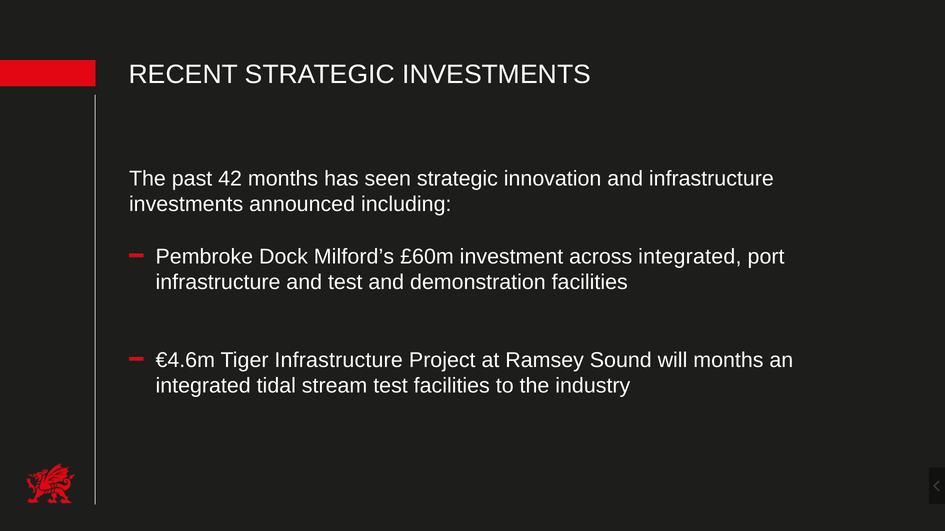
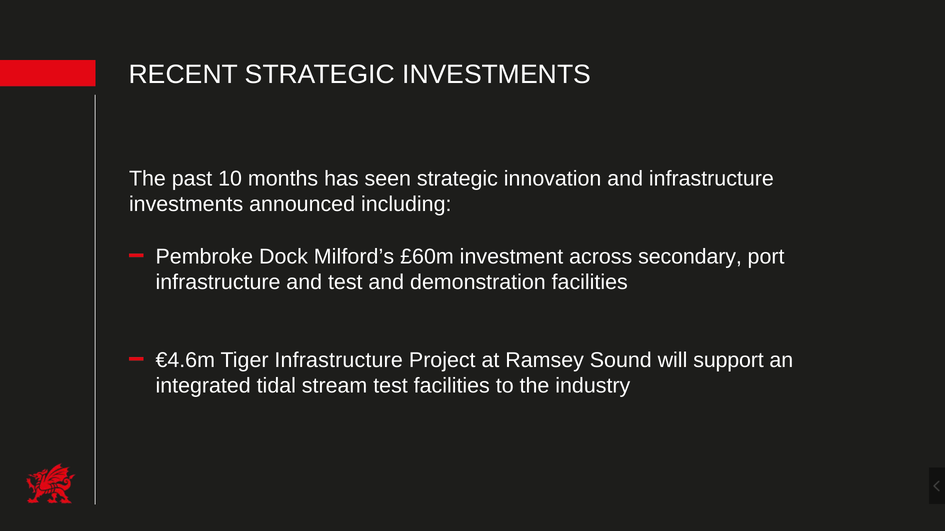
42: 42 -> 10 (230, 179)
across integrated: integrated -> secondary (690, 257)
will months: months -> support (729, 360)
